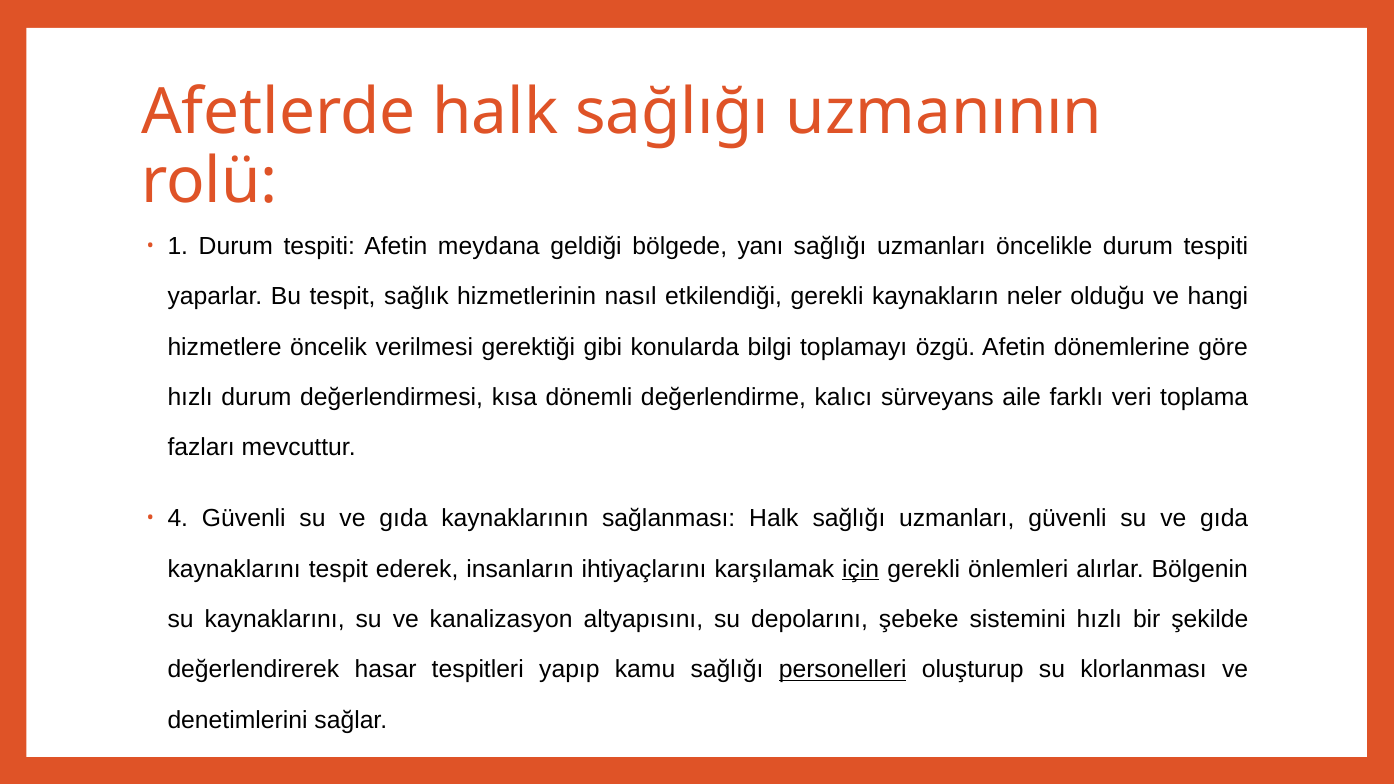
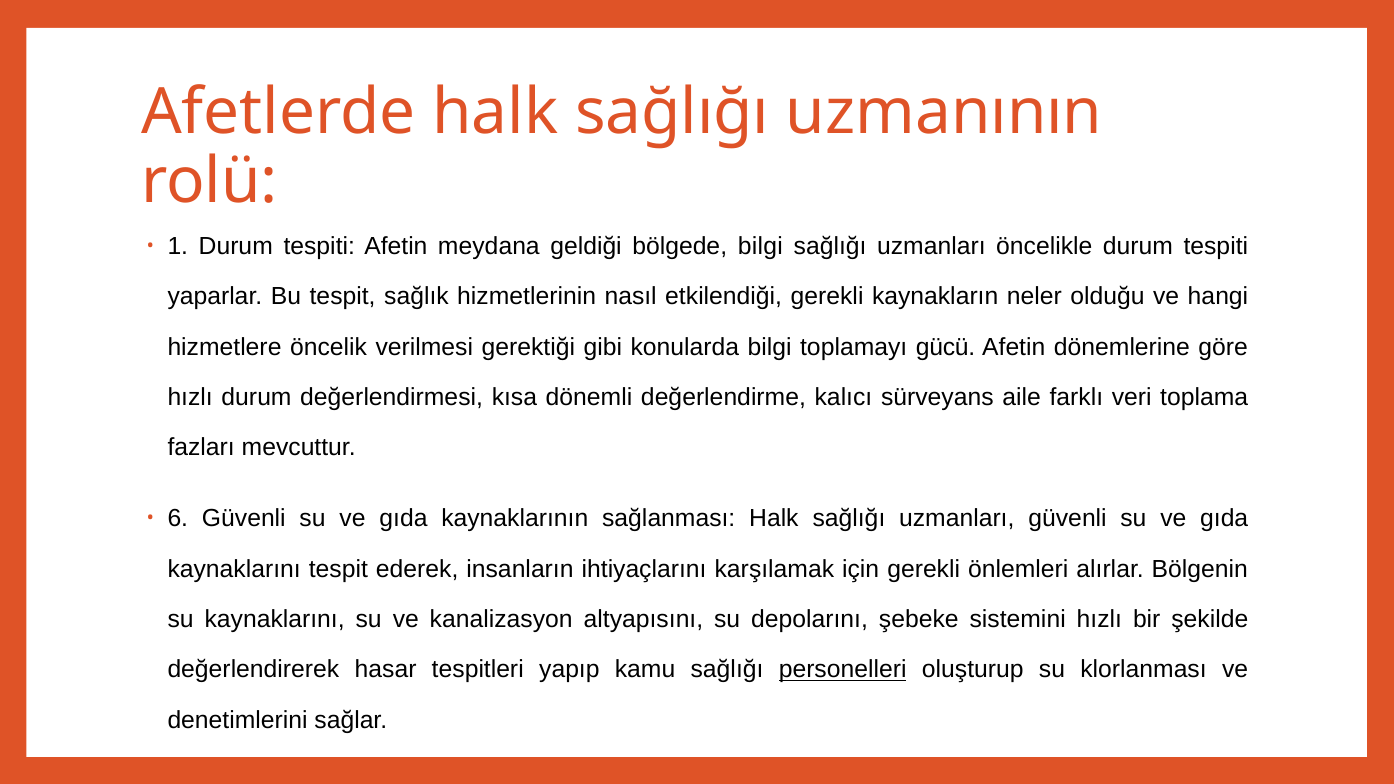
bölgede yanı: yanı -> bilgi (760, 246)
özgü: özgü -> gücü (946, 347)
4: 4 -> 6 (178, 519)
için underline: present -> none (861, 569)
